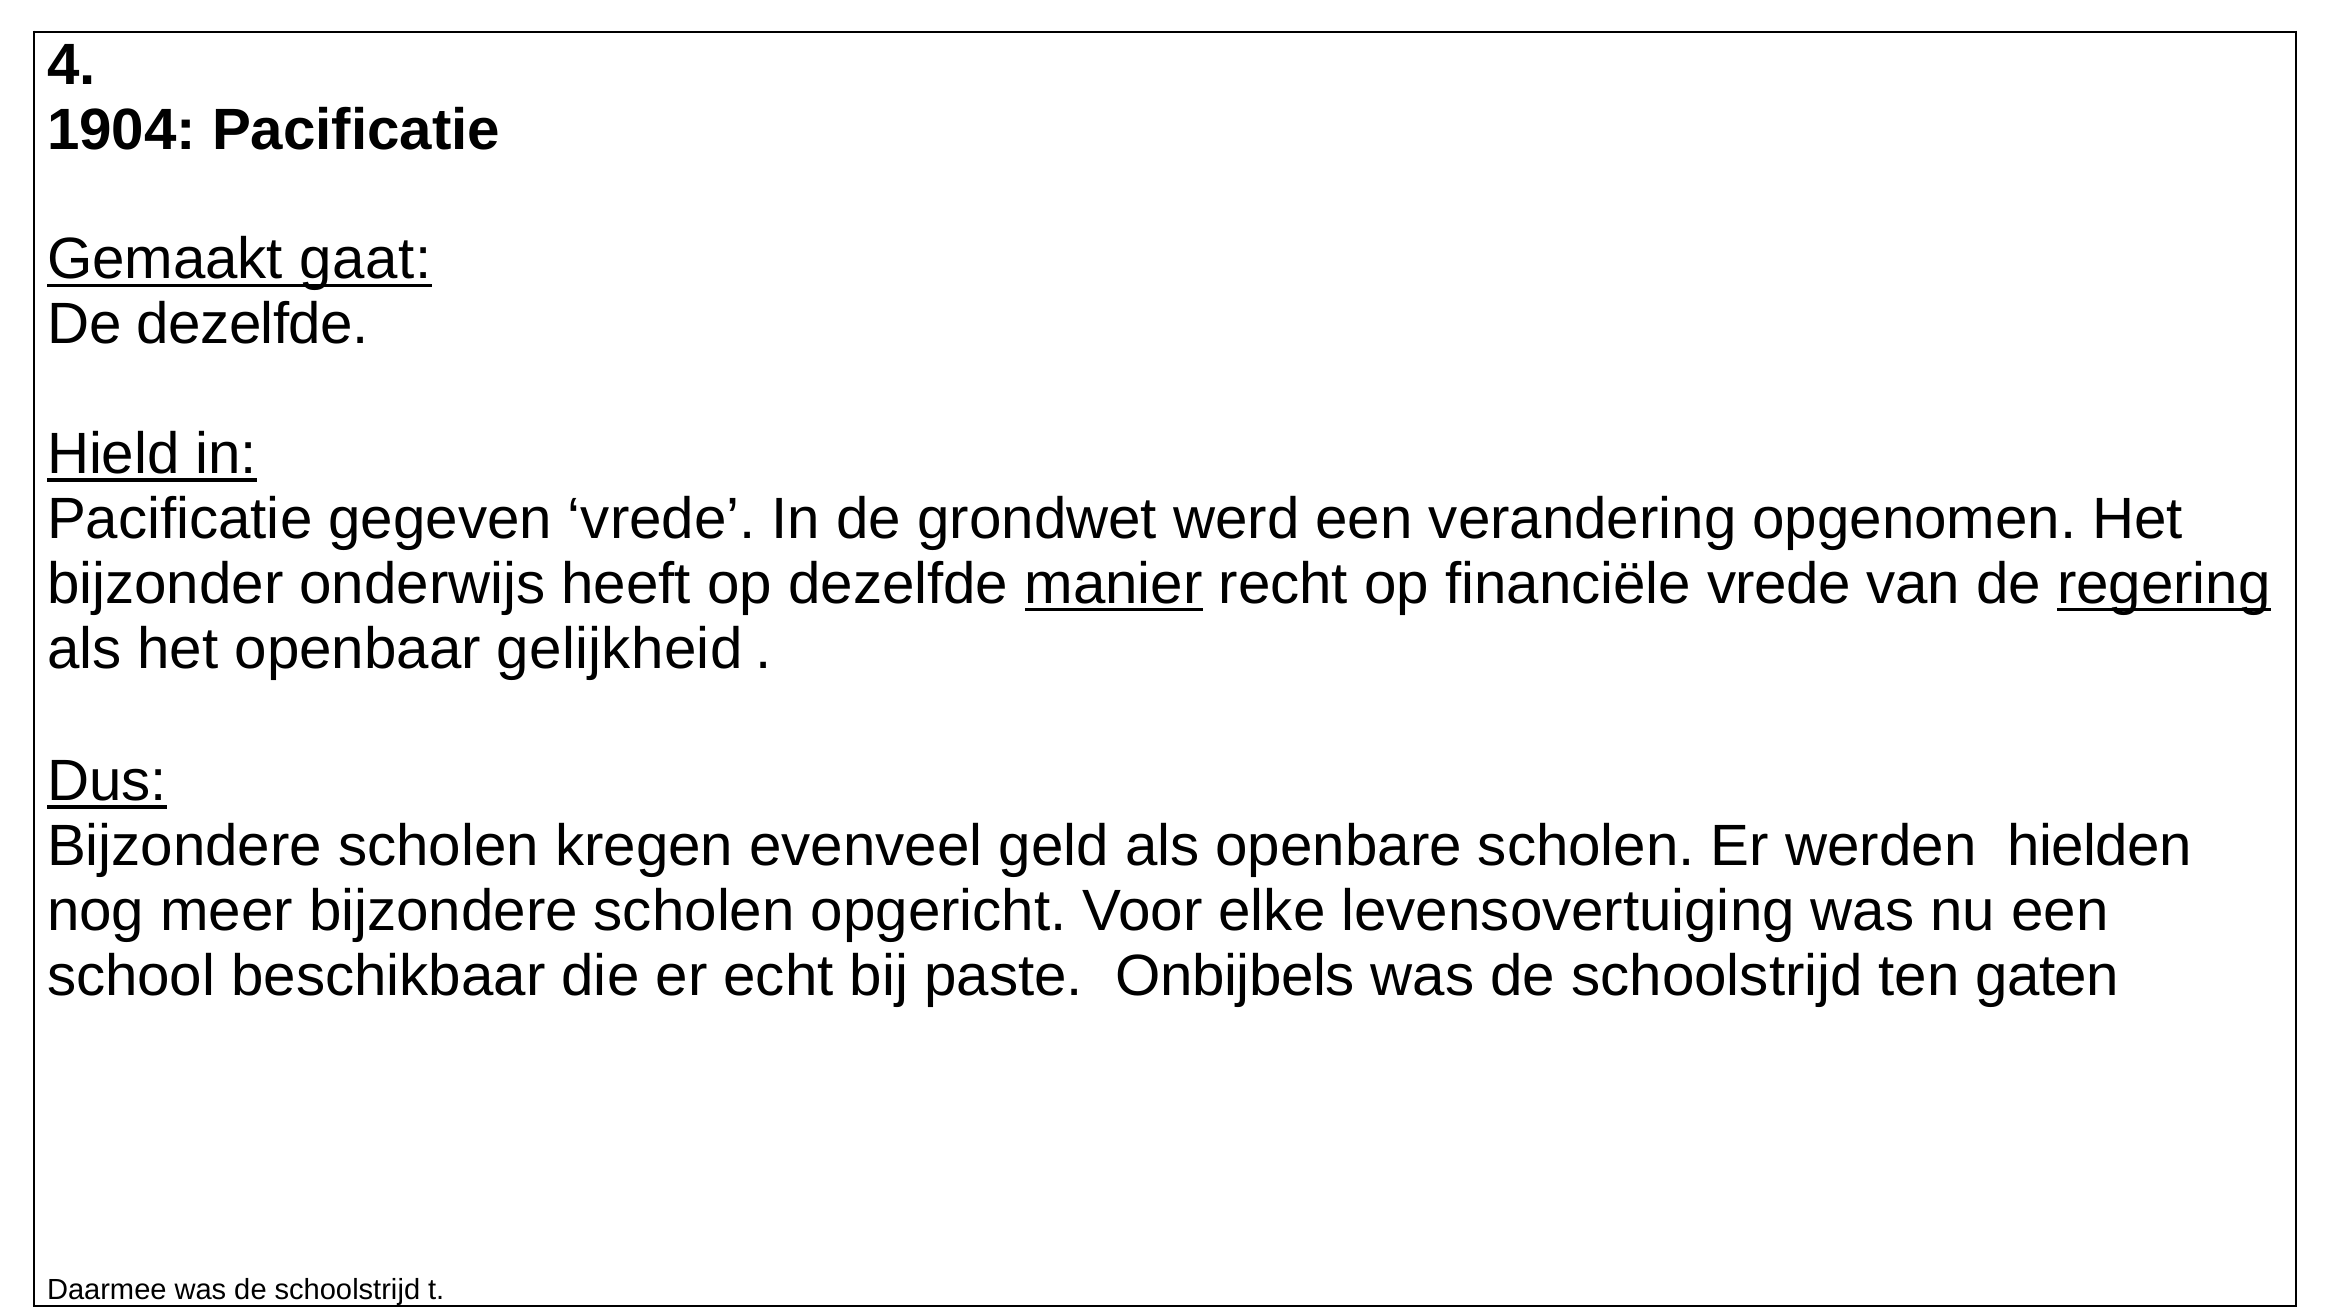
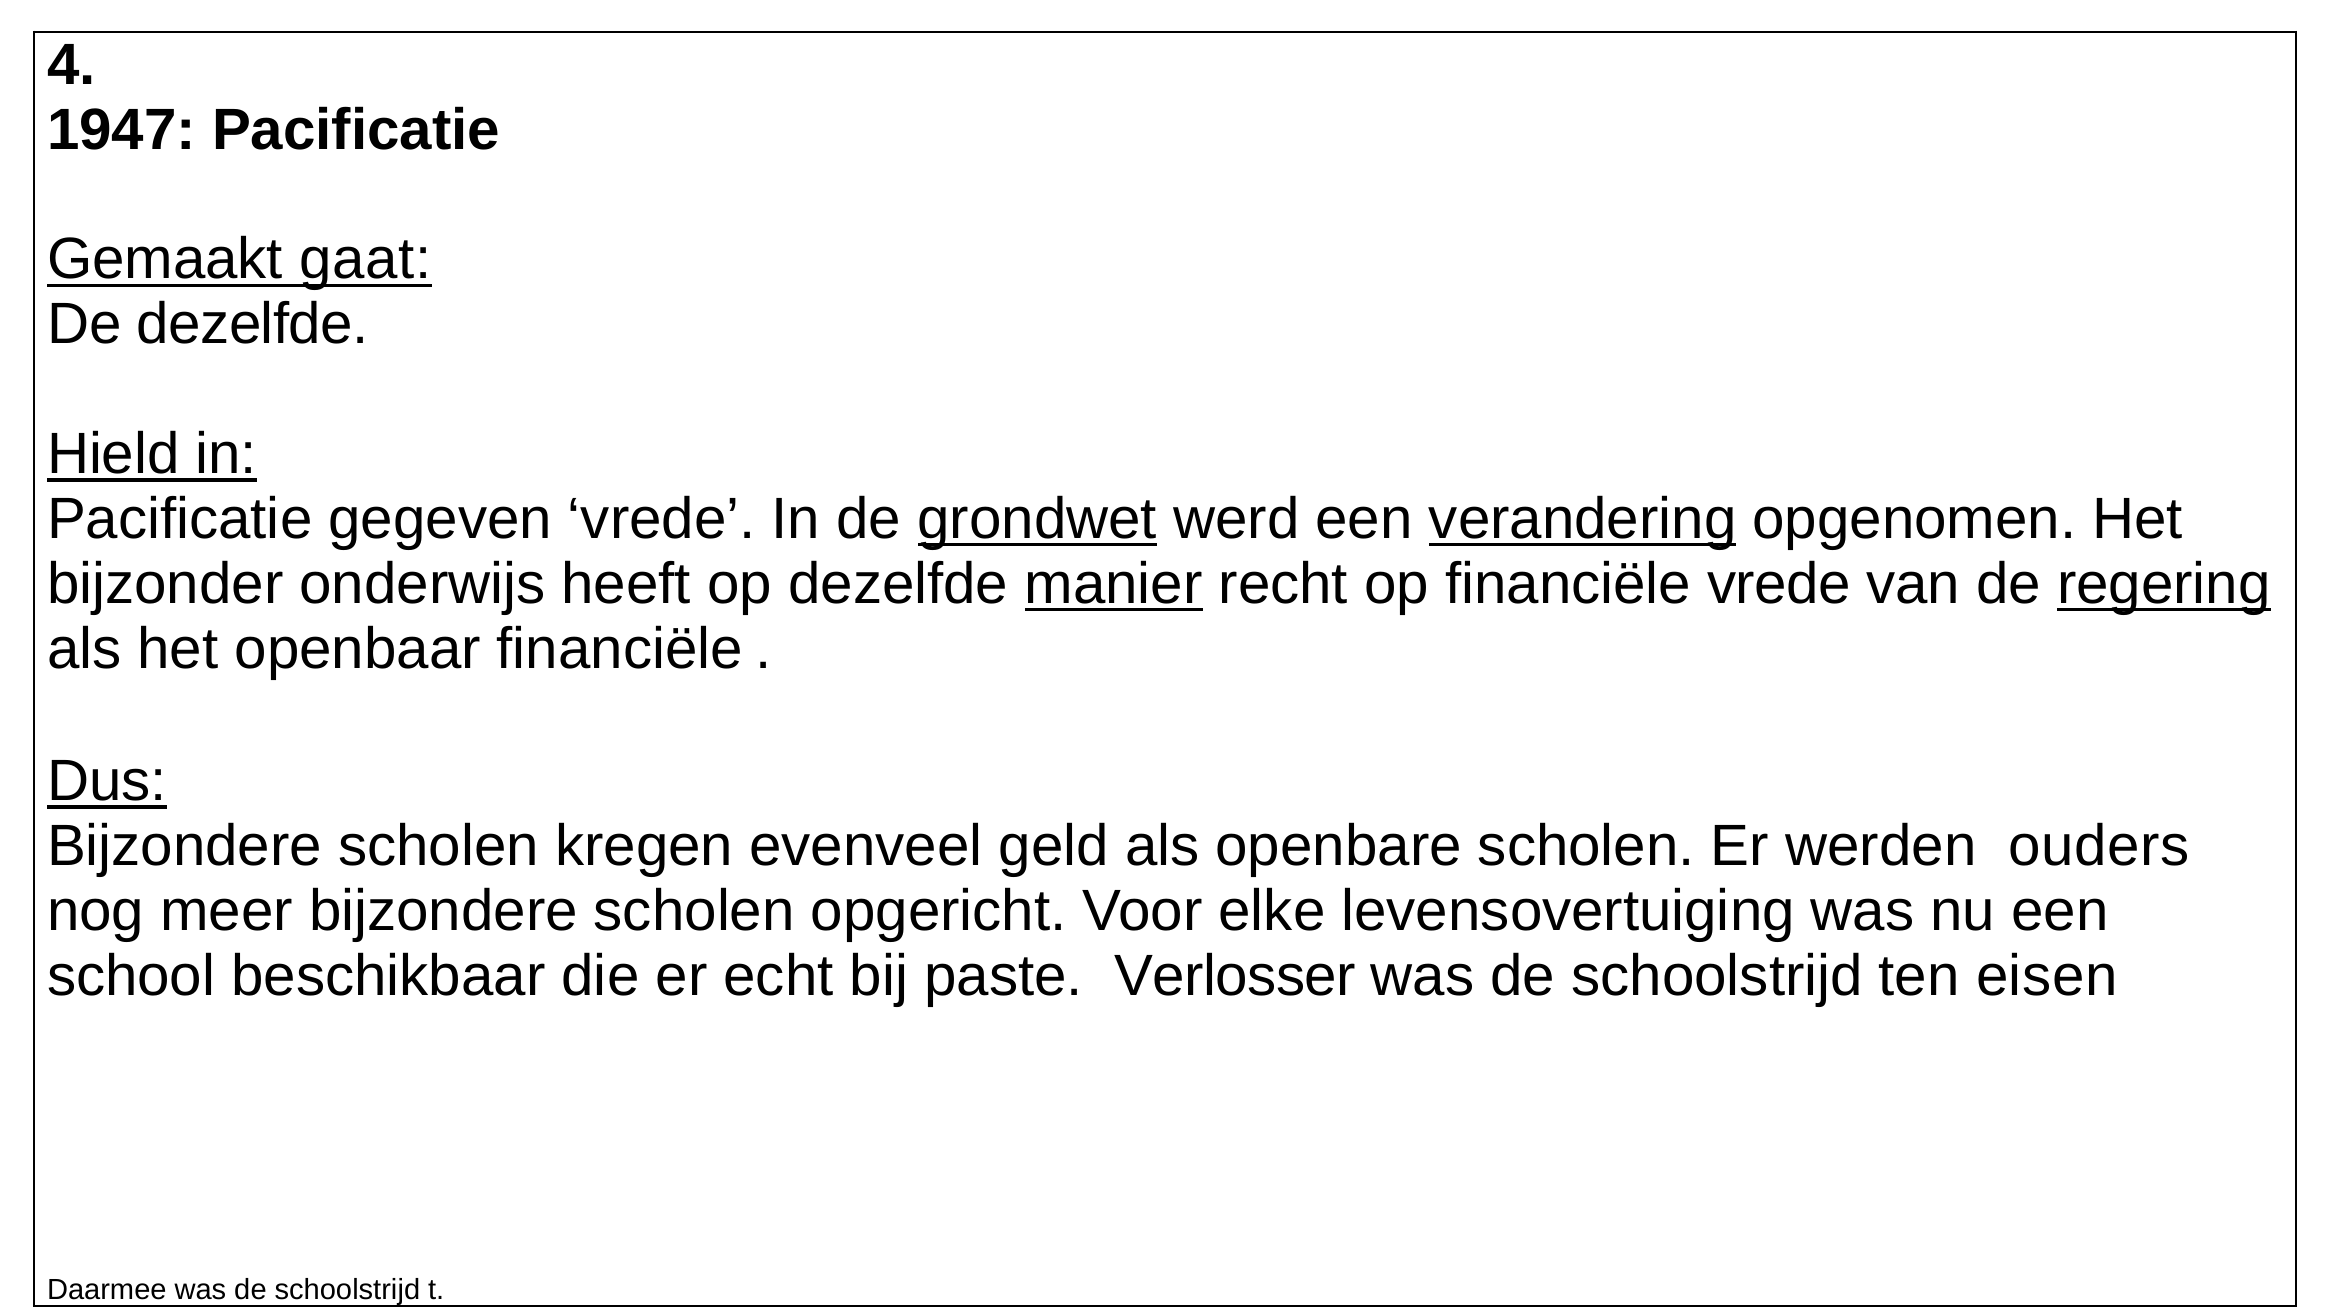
1904: 1904 -> 1947 (121, 130)
grondwet underline: none -> present (1037, 520)
verandering underline: none -> present (1583, 520)
openbaar gelijkheid: gelijkheid -> financiële (620, 650)
hielden: hielden -> ouders (2099, 847)
Onbijbels: Onbijbels -> Verlosser (1235, 977)
gaten: gaten -> eisen (2047, 977)
